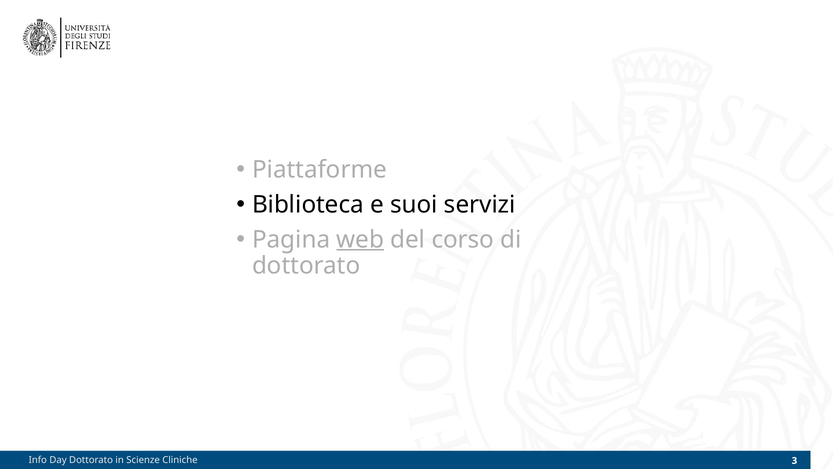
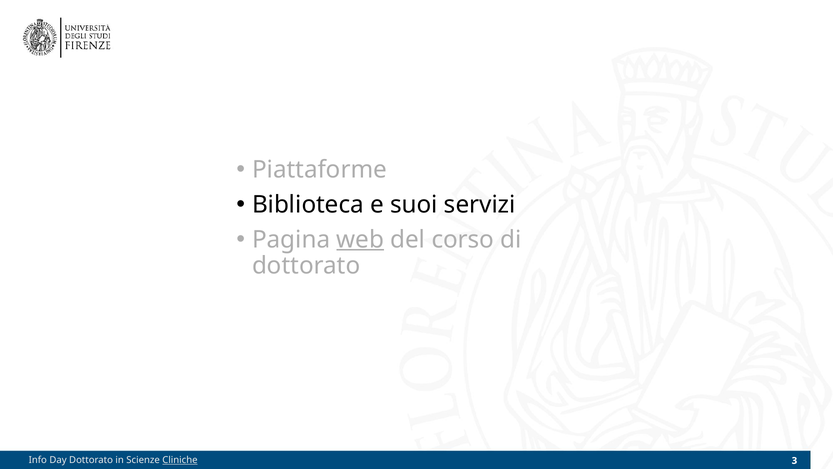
Cliniche underline: none -> present (180, 460)
